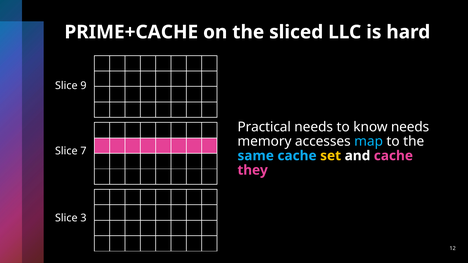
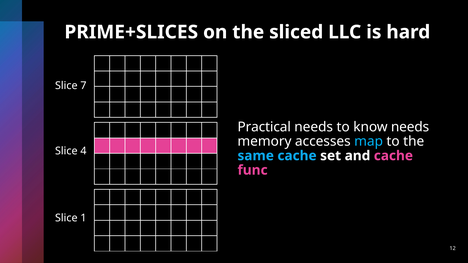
PRIME+CACHE: PRIME+CACHE -> PRIME+SLICES (131, 32)
9: 9 -> 7 (83, 86)
7: 7 -> 4 (83, 151)
set colour: yellow -> white (331, 156)
they: they -> func (253, 170)
3: 3 -> 1 (83, 218)
